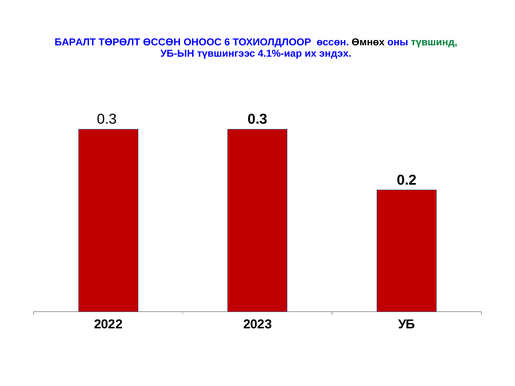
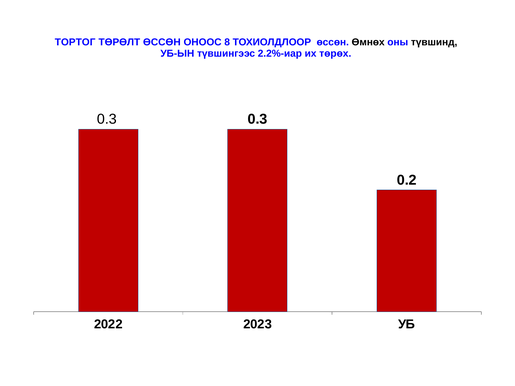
БАРАЛТ: БАРАЛТ -> ТОРТОГ (75, 42)
6: 6 -> 8 (227, 42)
түвшинд colour: green -> black (434, 42)
4.1%-иар: 4.1%-иар -> 2.2%-иар (280, 53)
эндэх: эндэх -> төрөх (335, 53)
